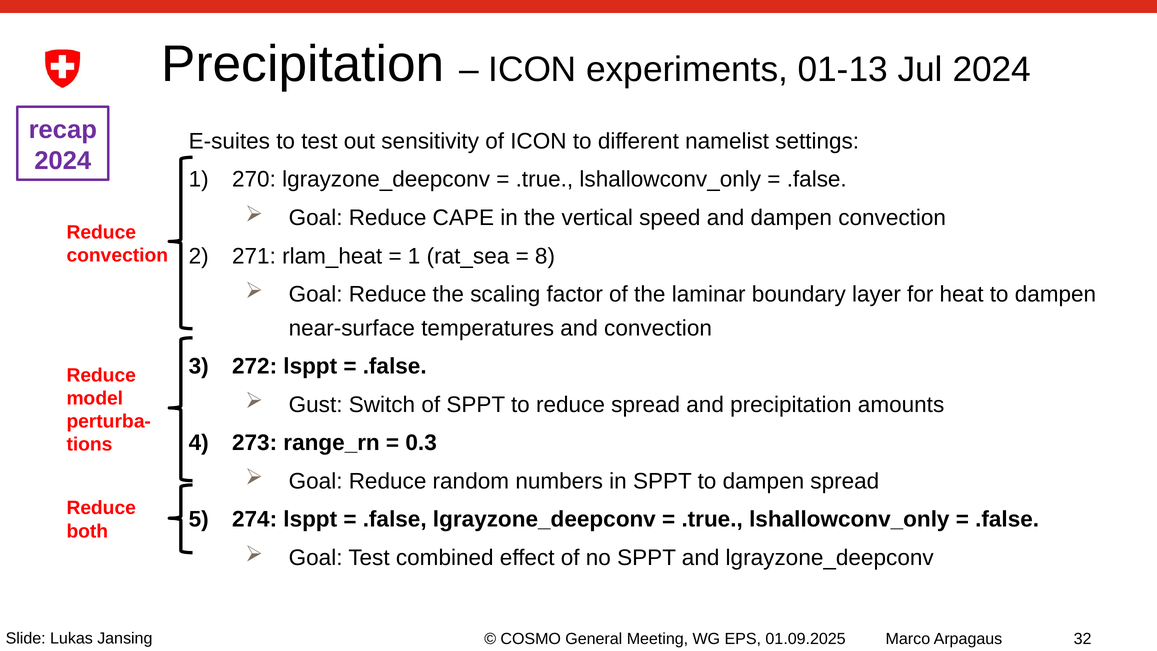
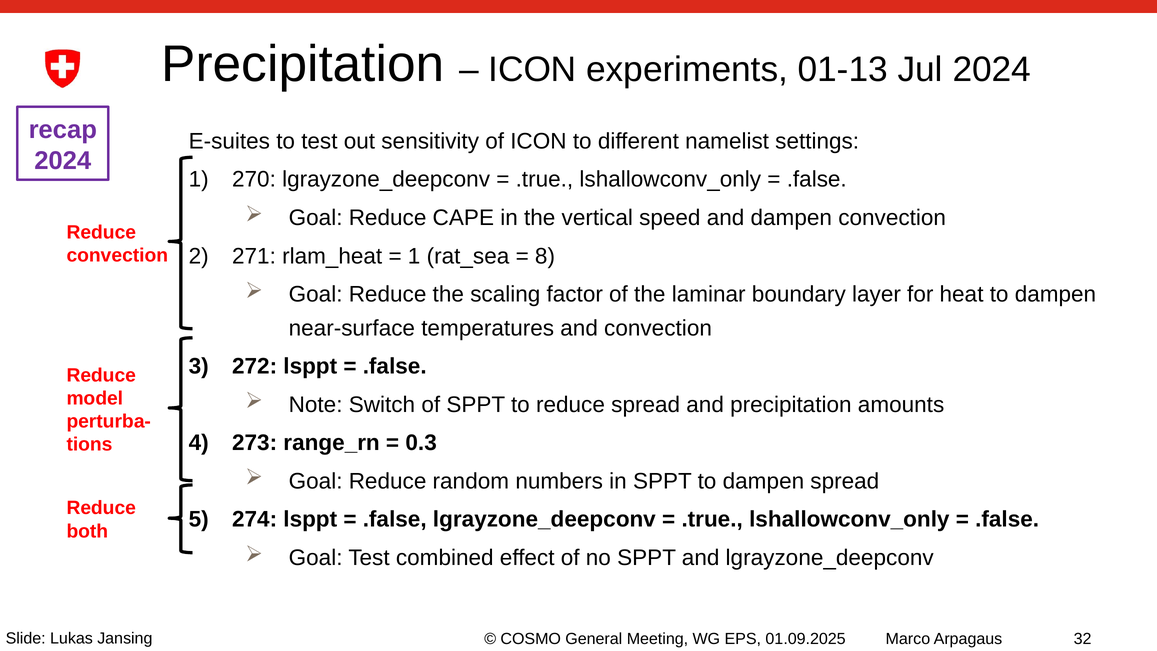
Gust: Gust -> Note (316, 405)
